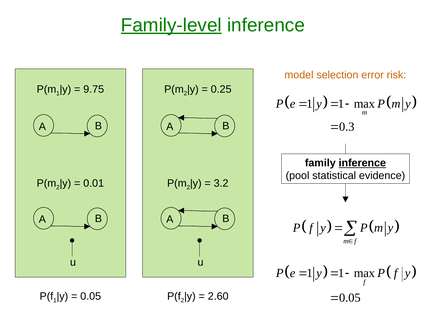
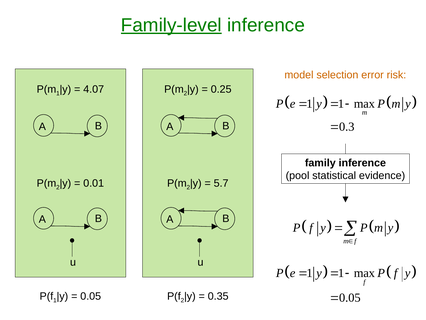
9.75: 9.75 -> 4.07 (94, 89)
inference underline: present -> none (362, 163)
3.2: 3.2 -> 5.7 (221, 183)
2.60: 2.60 -> 0.35 (218, 296)
